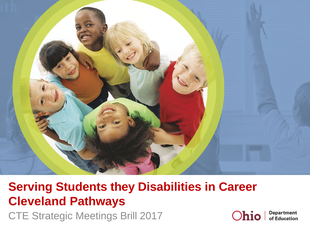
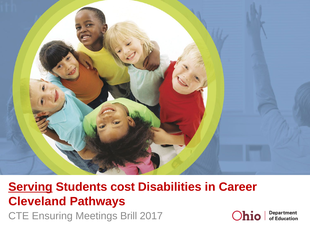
Serving underline: none -> present (30, 187)
they: they -> cost (123, 187)
Strategic: Strategic -> Ensuring (52, 216)
